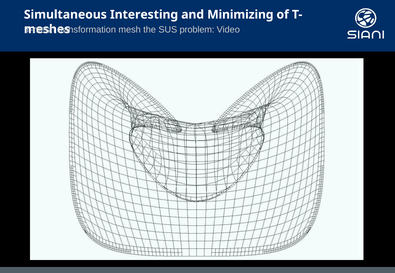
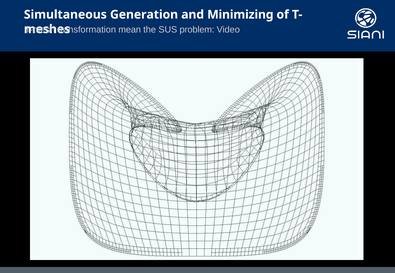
Interesting: Interesting -> Generation (144, 15)
mesh: mesh -> mean (130, 30)
